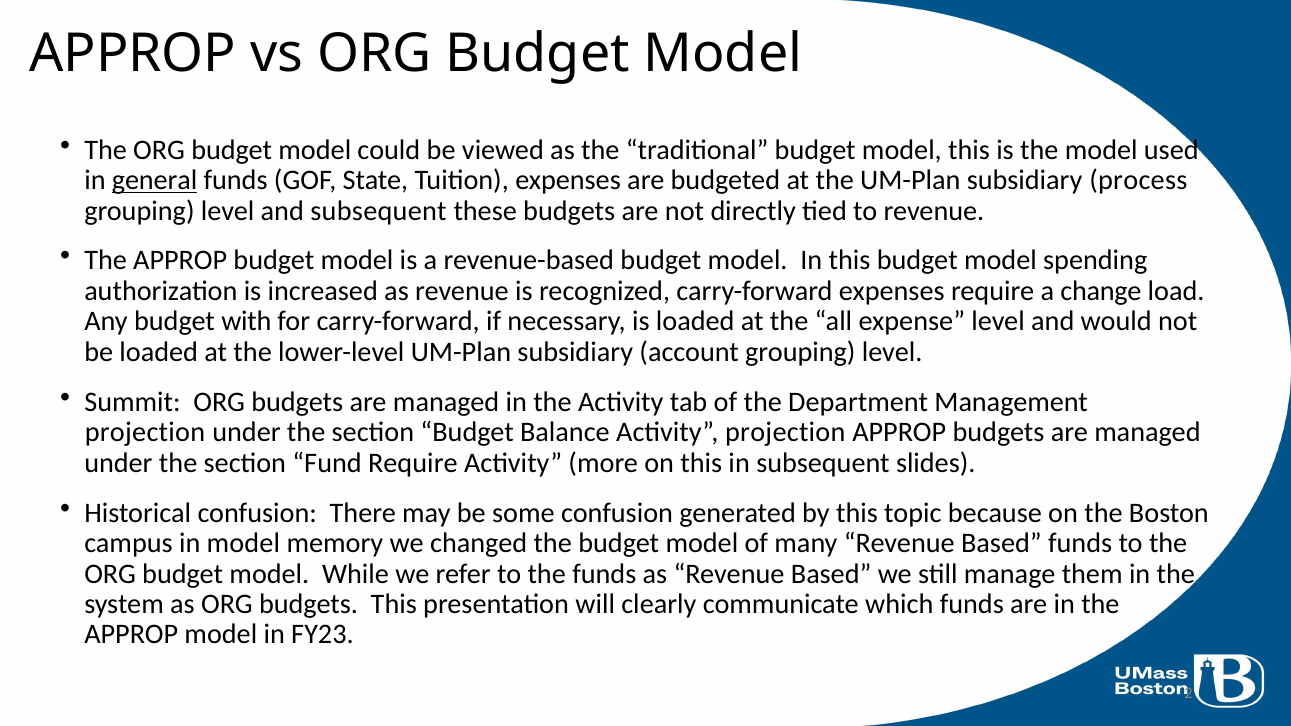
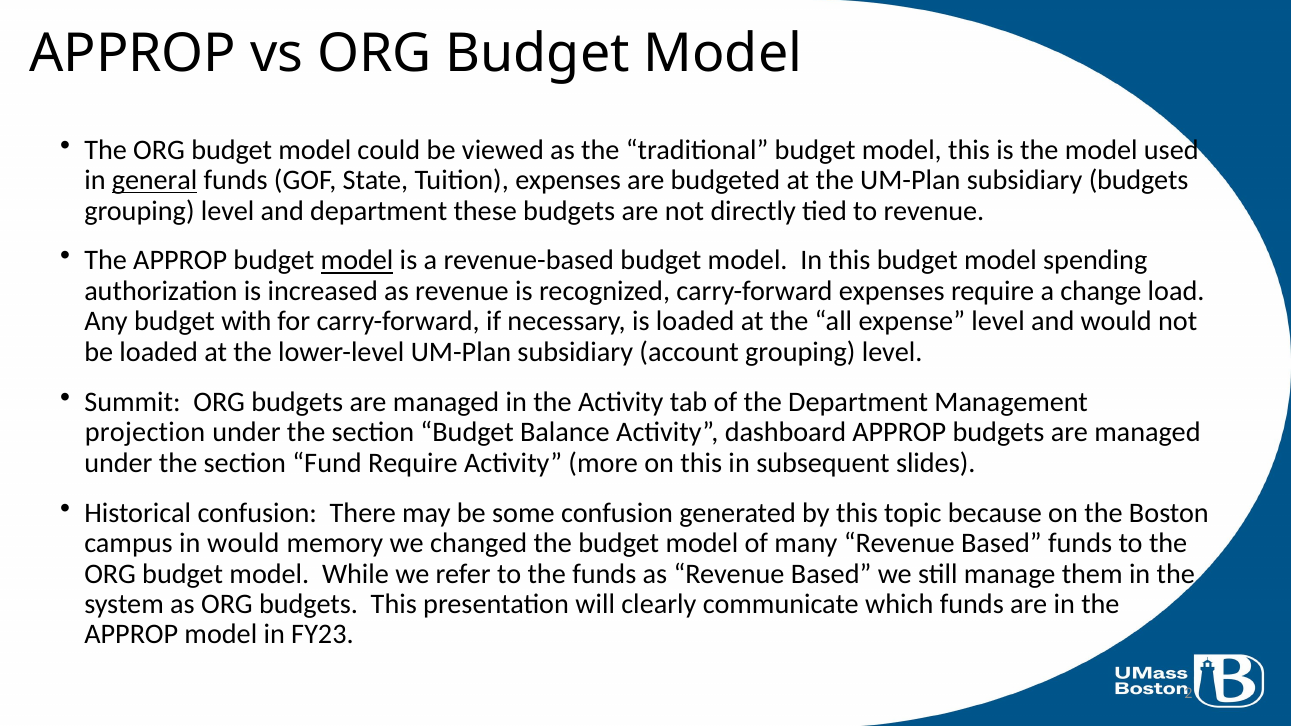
subsidiary process: process -> budgets (1139, 180)
and subsequent: subsequent -> department (379, 211)
model underline: none -> present (357, 261)
Activity projection: projection -> dashboard (785, 433)
in model: model -> would (243, 543)
